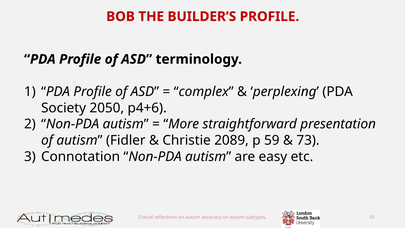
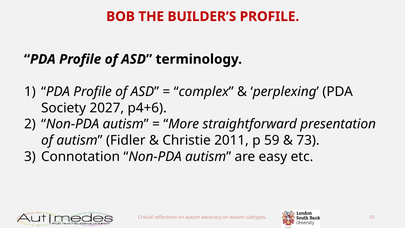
2050: 2050 -> 2027 (107, 108)
2089: 2089 -> 2011 (232, 140)
